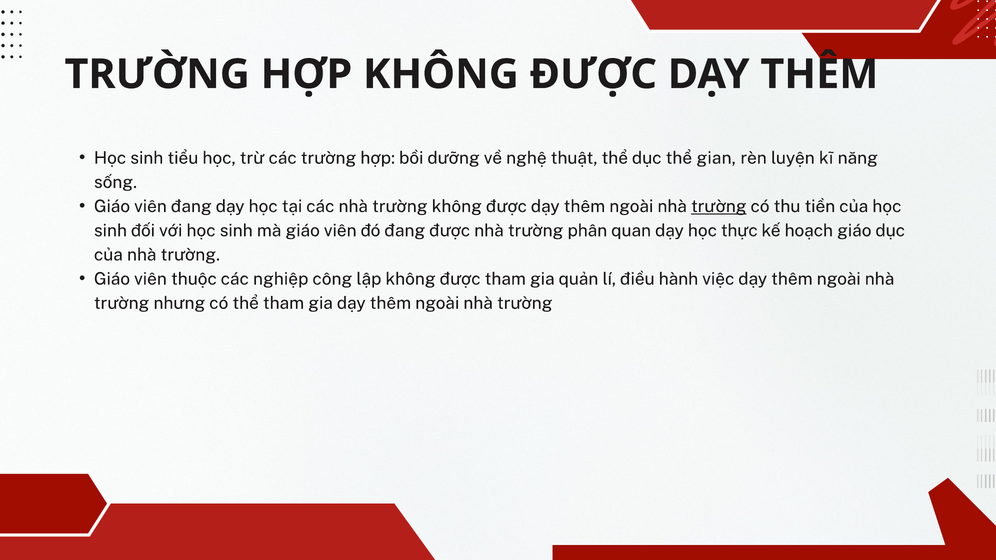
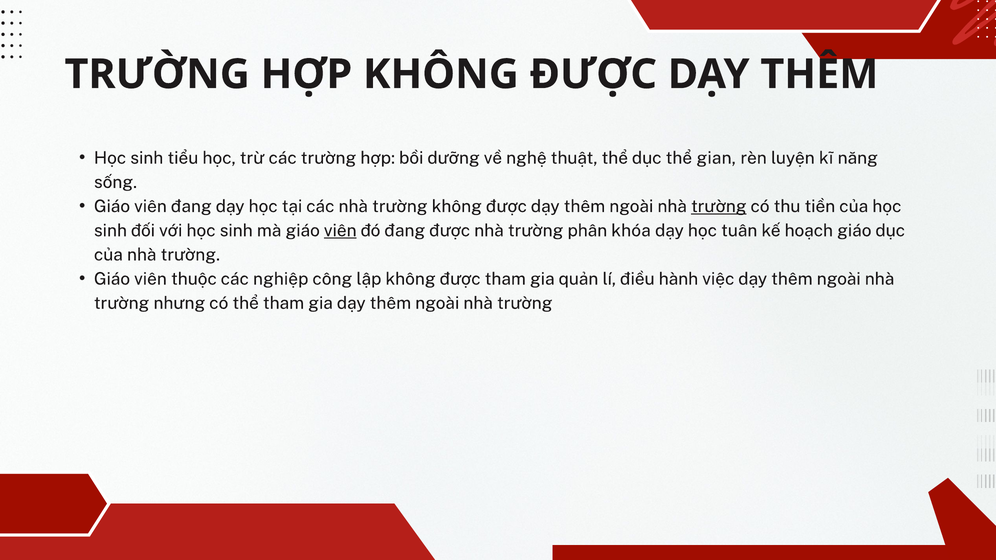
viên underline: none -> present (340, 231)
quan: quan -> khóa (631, 231)
thực: thực -> tuân (739, 231)
